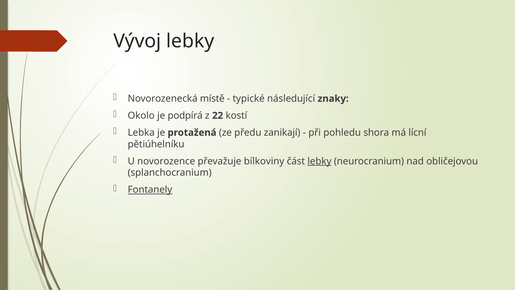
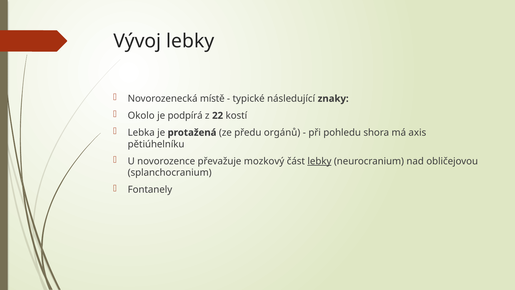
zanikají: zanikají -> orgánů (282, 132)
lícní: lícní -> axis (417, 132)
bílkoviny: bílkoviny -> mozkový (264, 161)
Fontanely underline: present -> none (150, 190)
